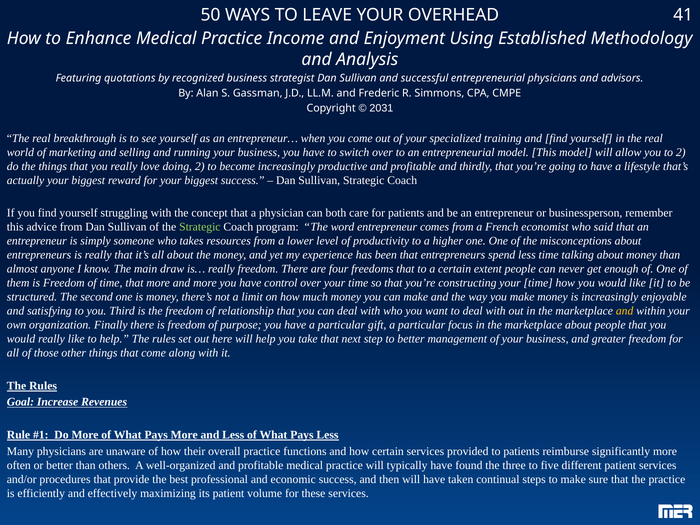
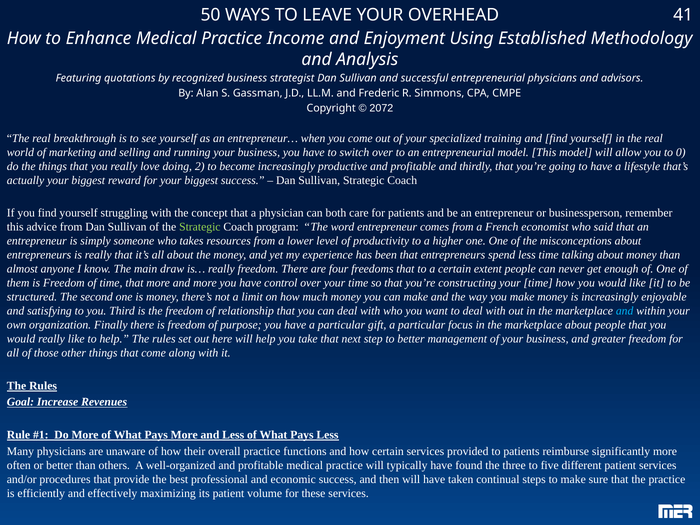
2031: 2031 -> 2072 (381, 108)
to 2: 2 -> 0 (681, 152)
and colour: yellow -> light blue (625, 311)
